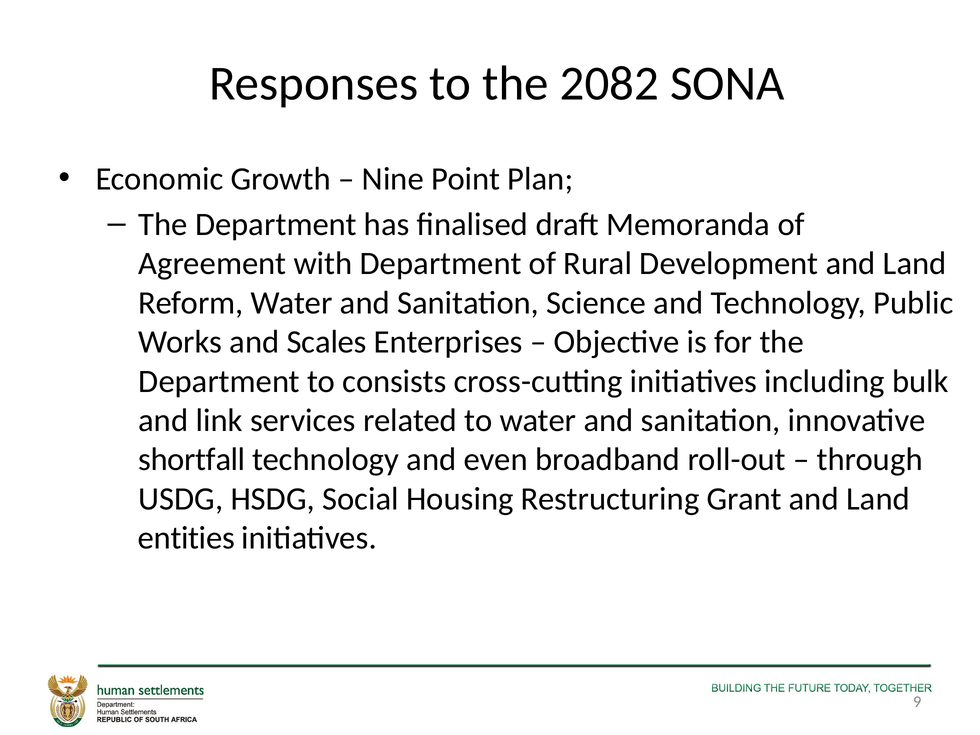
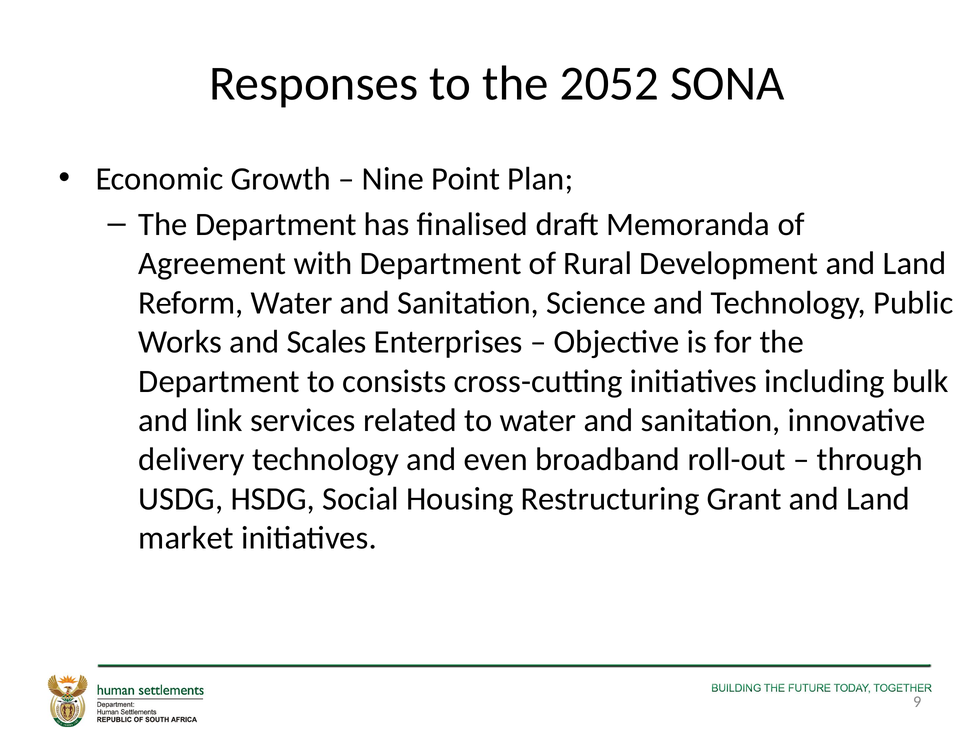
2082: 2082 -> 2052 (609, 83)
shortfall: shortfall -> delivery (192, 460)
entities: entities -> market (186, 538)
